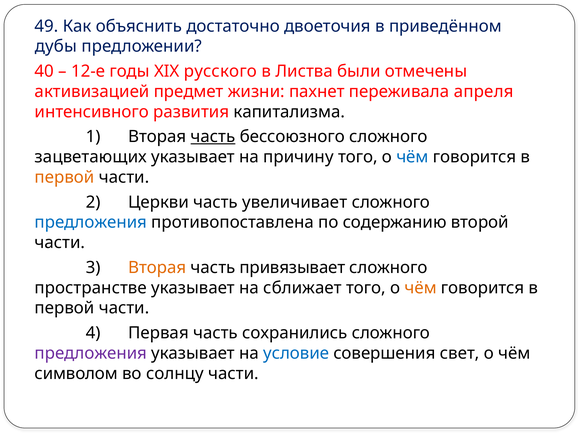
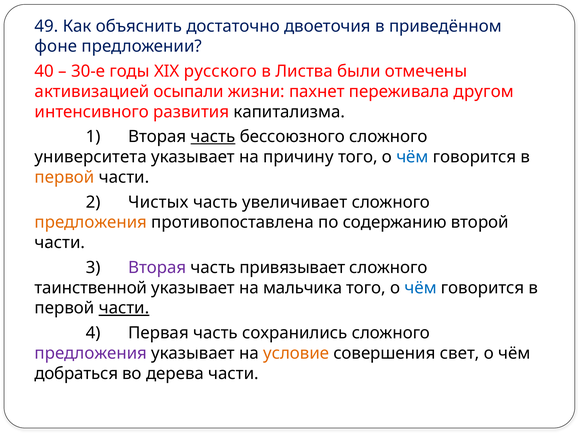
дубы: дубы -> фоне (56, 46)
12-е: 12-е -> 30-е (88, 71)
предмет: предмет -> осыпали (189, 92)
апреля: апреля -> другом (484, 92)
зацветающих: зацветающих -> университета (91, 157)
Церкви: Церкви -> Чистых (158, 202)
предложения colour: blue -> orange (91, 223)
Вторая colour: orange -> purple (157, 268)
пространстве: пространстве -> таинственной (91, 288)
сближает: сближает -> мальчика (303, 288)
чём colour: orange -> blue (421, 288)
части underline: none -> present (124, 308)
условие colour: blue -> orange (296, 353)
символом: символом -> добраться (76, 374)
солнцу: солнцу -> дерева (175, 374)
